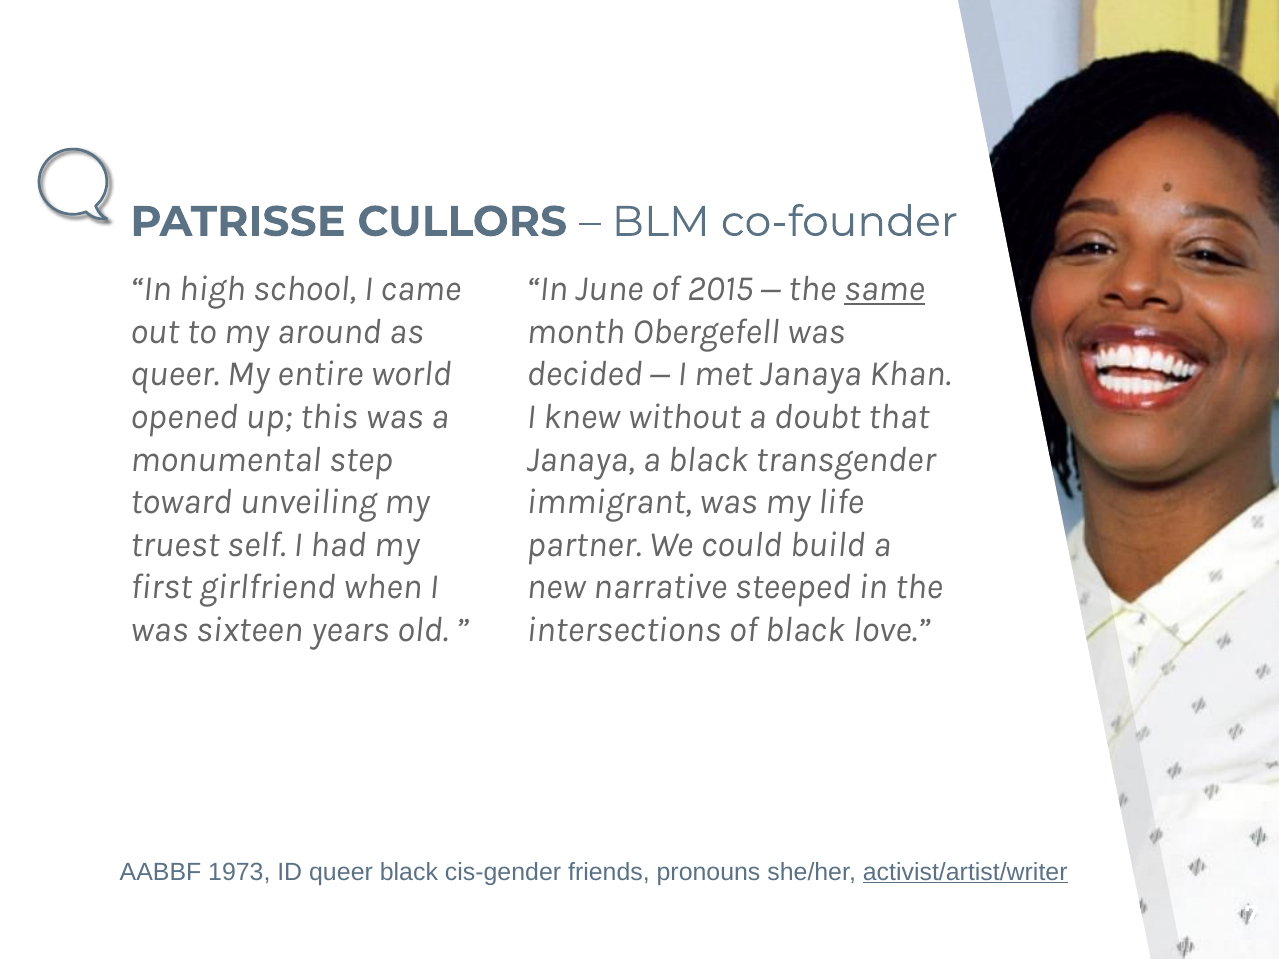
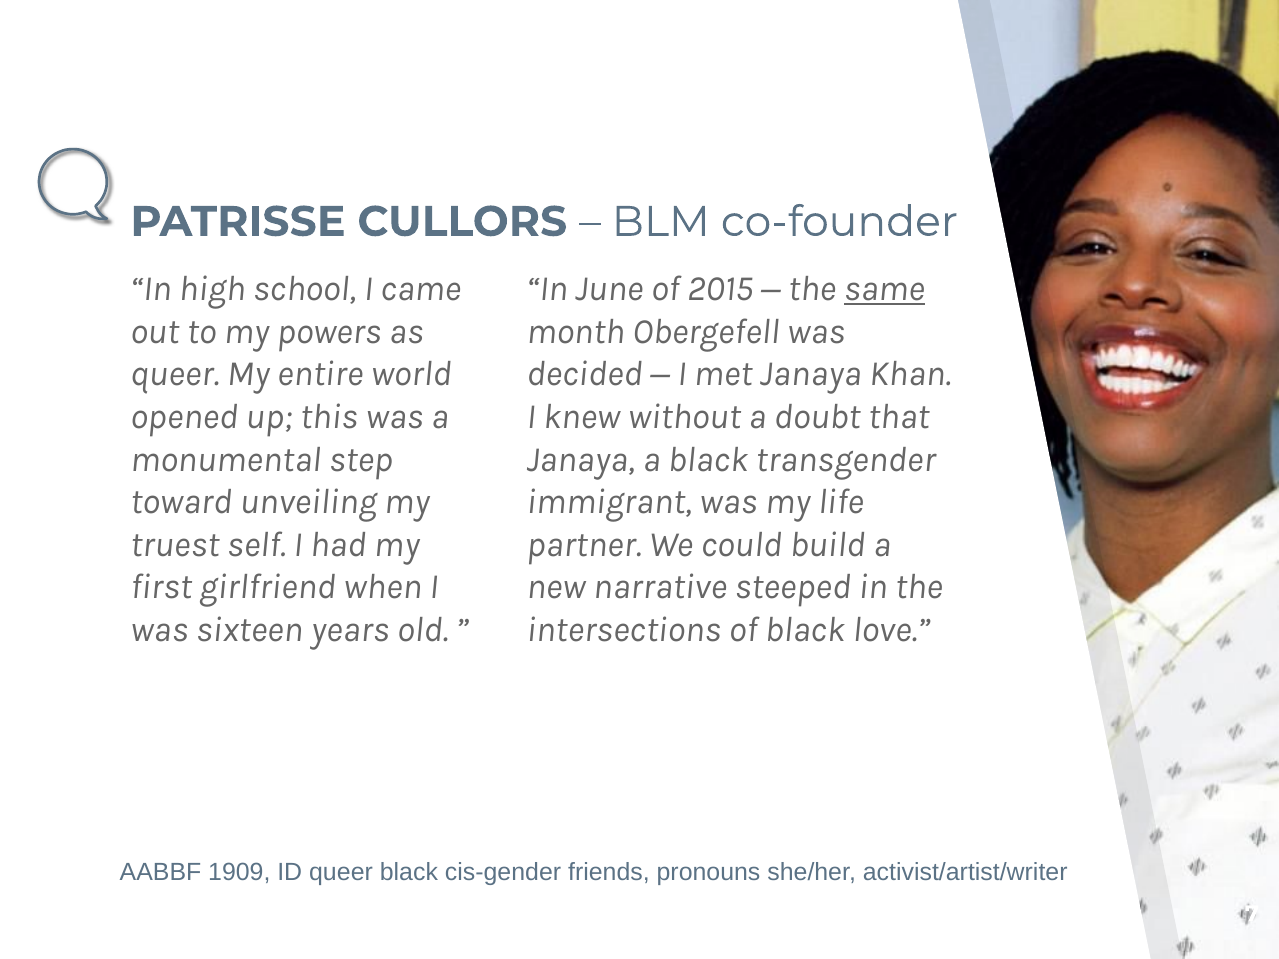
around: around -> powers (329, 331)
1973: 1973 -> 1909 (239, 872)
activist/artist/writer underline: present -> none (965, 872)
